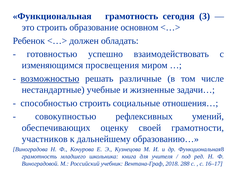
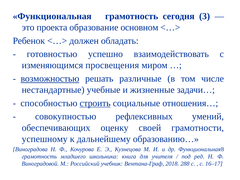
это строить: строить -> проекта (52, 27)
строить underline: none -> present (95, 103)
участников: участников -> успешному (45, 139)
